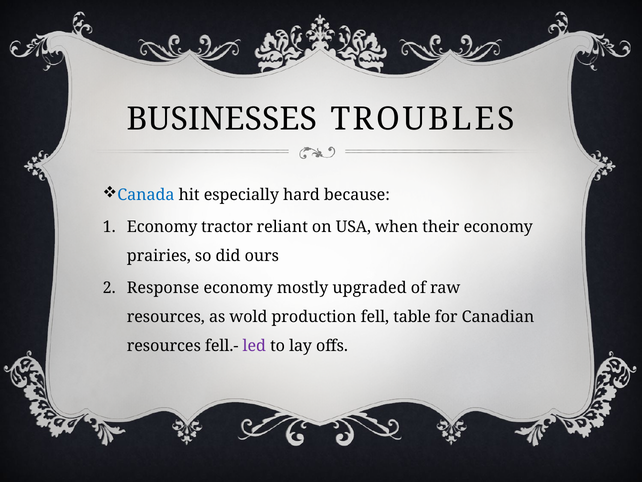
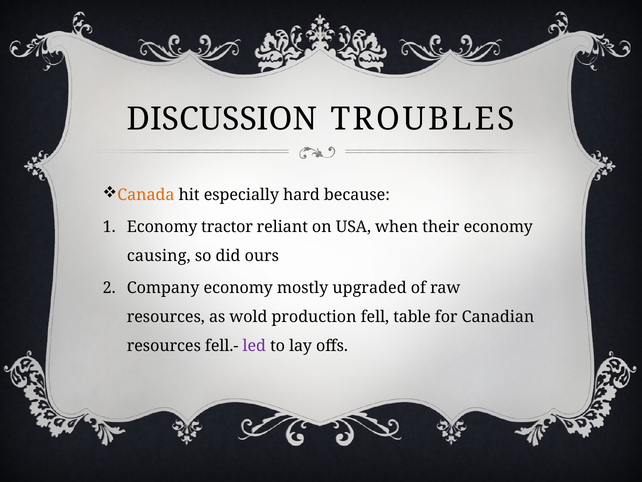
BUSINESSES: BUSINESSES -> DISCUSSION (222, 119)
Canada colour: blue -> orange (146, 195)
prairies: prairies -> causing (159, 256)
Response: Response -> Company (163, 288)
